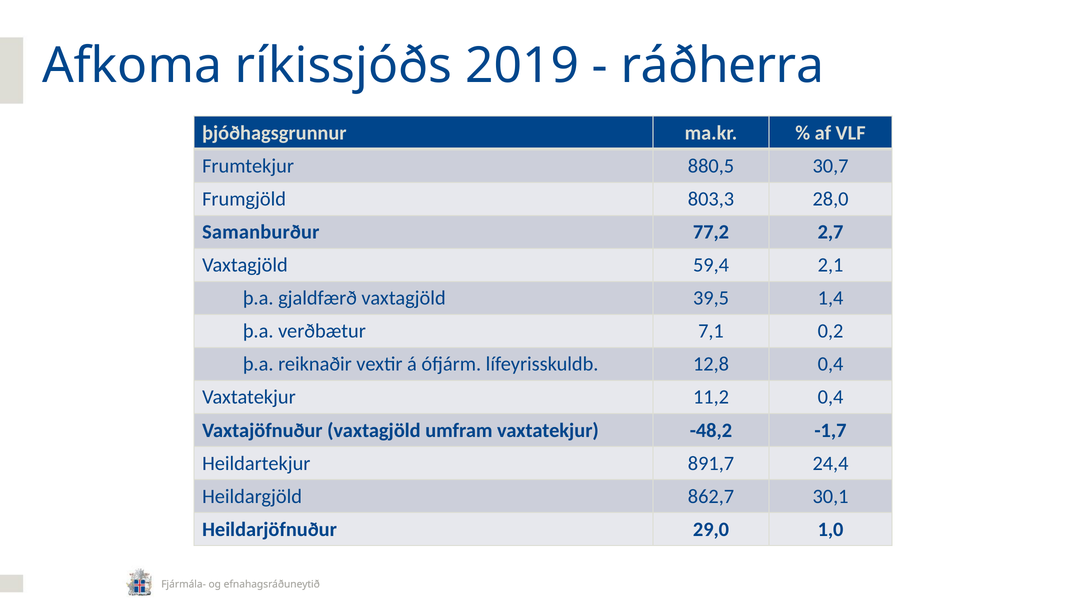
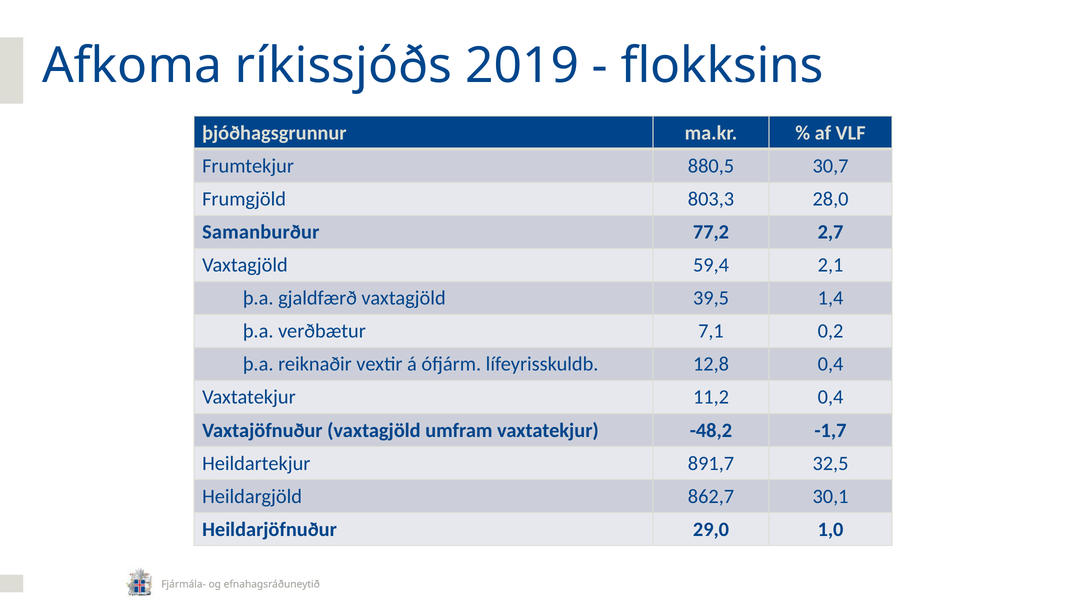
ráðherra: ráðherra -> flokksins (722, 66)
24,4: 24,4 -> 32,5 (831, 463)
